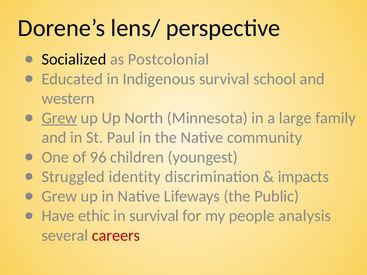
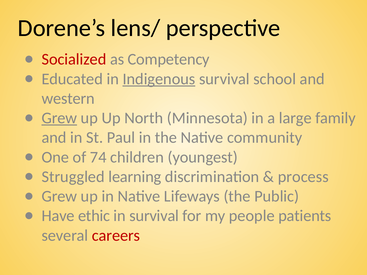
Socialized colour: black -> red (74, 59)
Postcolonial: Postcolonial -> Competency (169, 59)
Indigenous underline: none -> present (159, 79)
96: 96 -> 74 (98, 157)
identity: identity -> learning (135, 177)
impacts: impacts -> process (303, 177)
analysis: analysis -> patients (305, 216)
